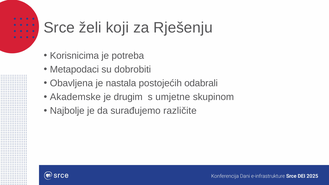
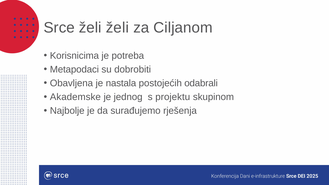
želi koji: koji -> želi (117, 28)
Rješenju: Rješenju -> Ciljanom (183, 28)
drugim: drugim -> jednog (128, 97)
umjetne: umjetne -> projektu (173, 97)
različite: različite -> rješenja (180, 111)
